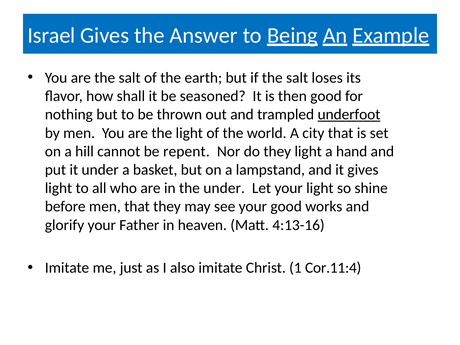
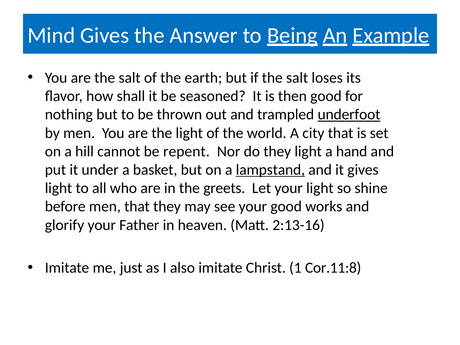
Israel: Israel -> Mind (51, 35)
lampstand underline: none -> present (270, 170)
the under: under -> greets (224, 188)
4:13-16: 4:13-16 -> 2:13-16 (298, 225)
Cor.11:4: Cor.11:4 -> Cor.11:8 (333, 268)
